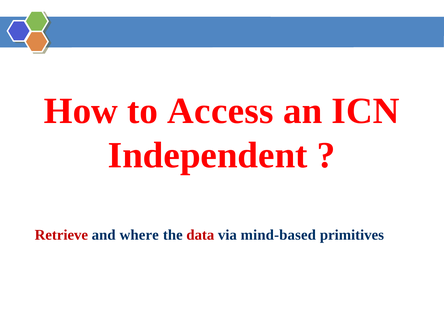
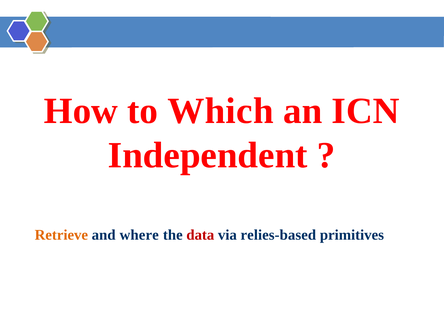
Access: Access -> Which (220, 111)
Retrieve colour: red -> orange (61, 235)
mind-based: mind-based -> relies-based (278, 235)
